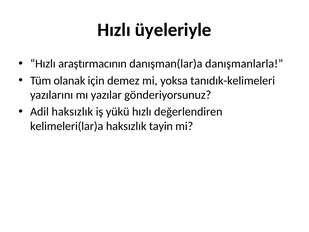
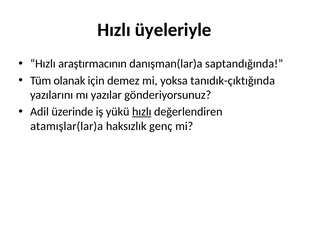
danışmanlarla: danışmanlarla -> saptandığında (244, 64)
tanıdık-kelimeleri: tanıdık-kelimeleri -> tanıdık-çıktığında (233, 80)
Adil haksızlık: haksızlık -> üzerinde (72, 112)
hızlı underline: none -> present (142, 112)
kelimeleri(lar)a: kelimeleri(lar)a -> atamışlar(lar)a (67, 126)
tayin: tayin -> genç (161, 126)
